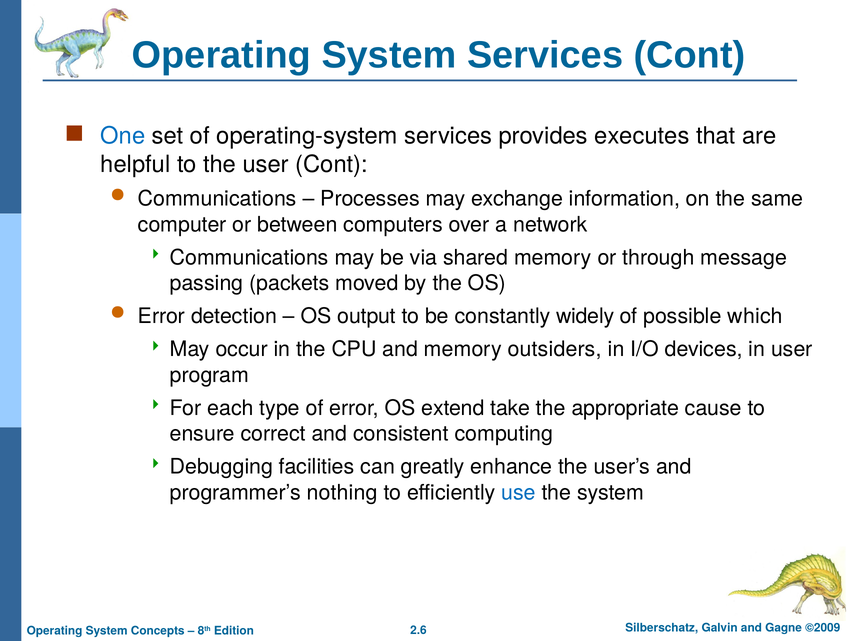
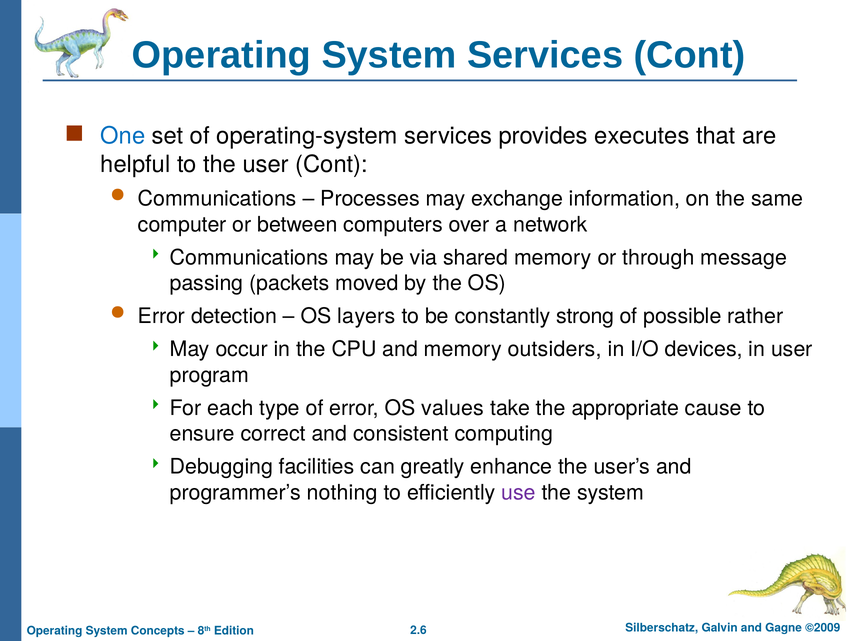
output: output -> layers (366, 316)
widely: widely -> strong (585, 316)
which: which -> rather (755, 316)
extend: extend -> values (453, 408)
use colour: blue -> purple (519, 492)
